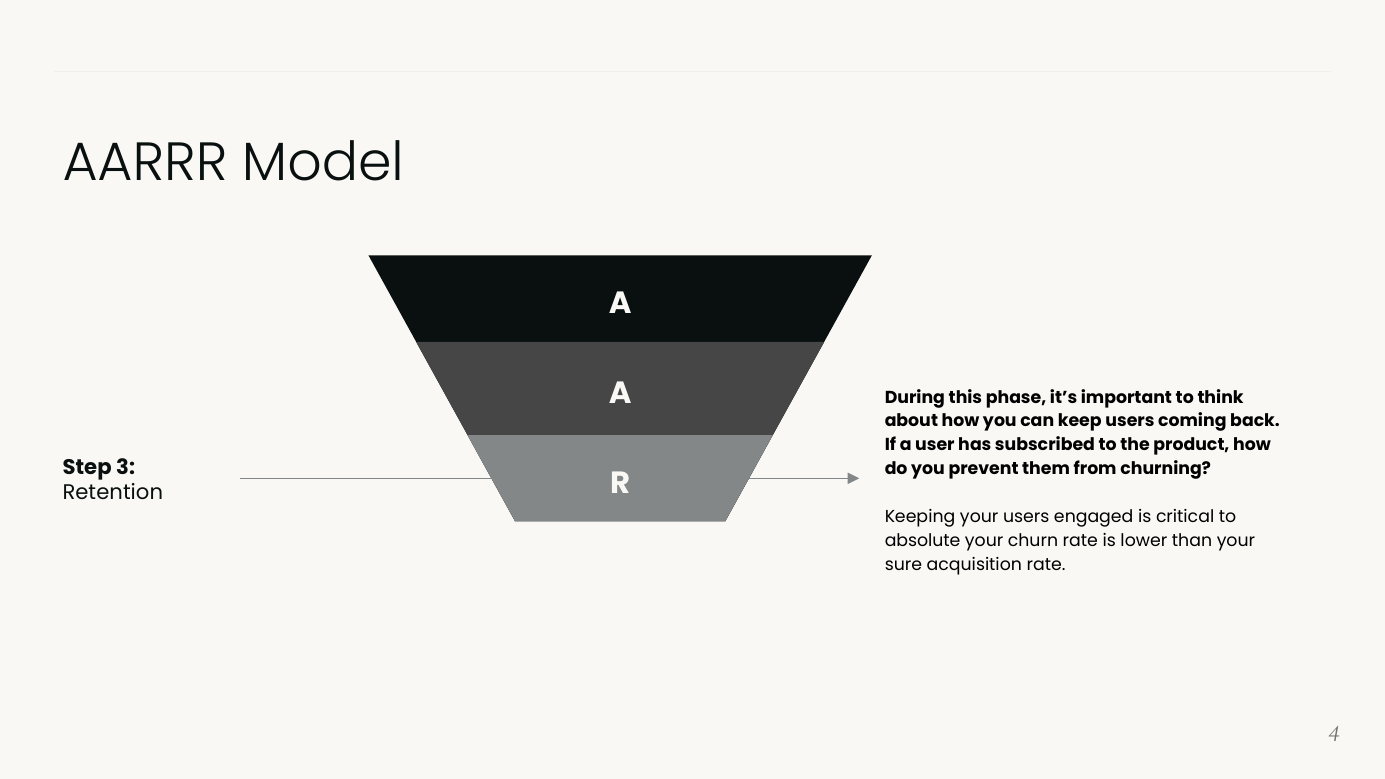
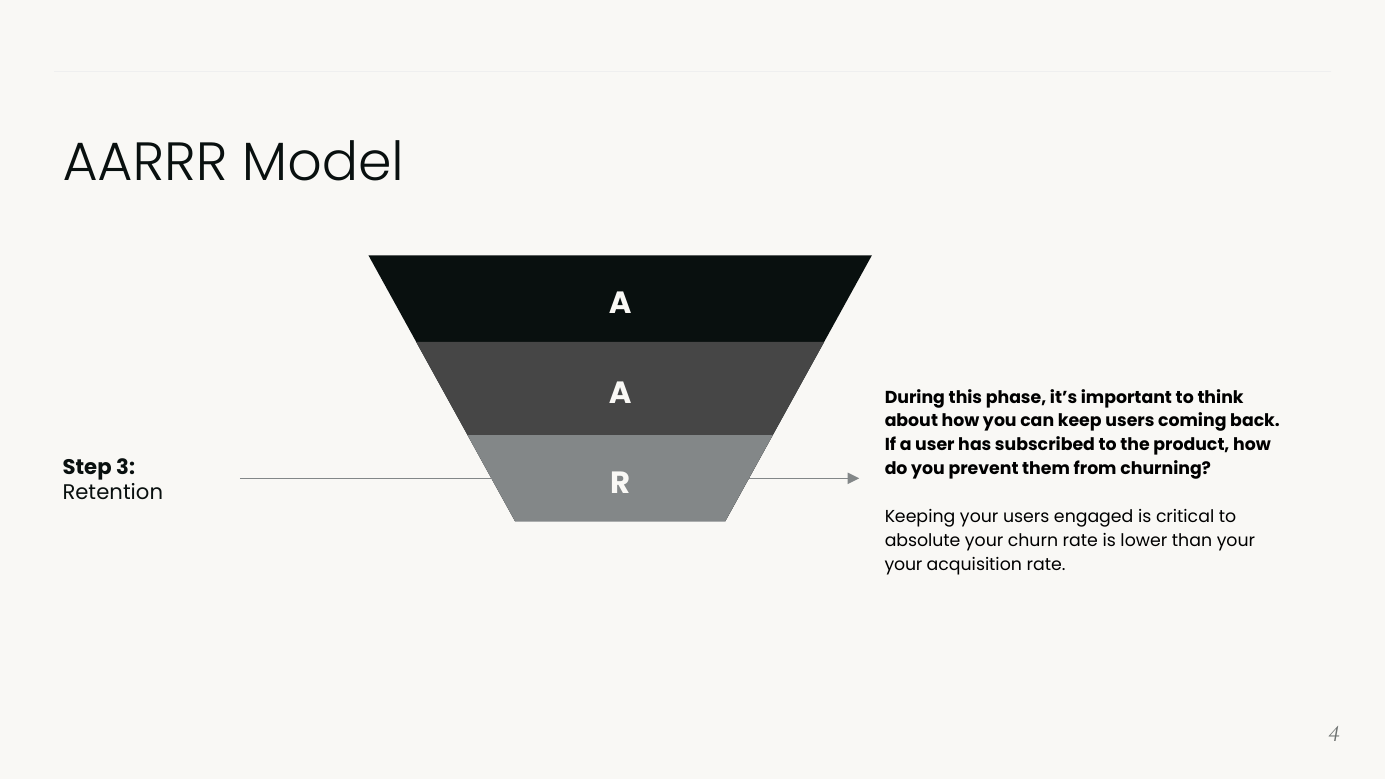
sure: sure -> your (904, 565)
